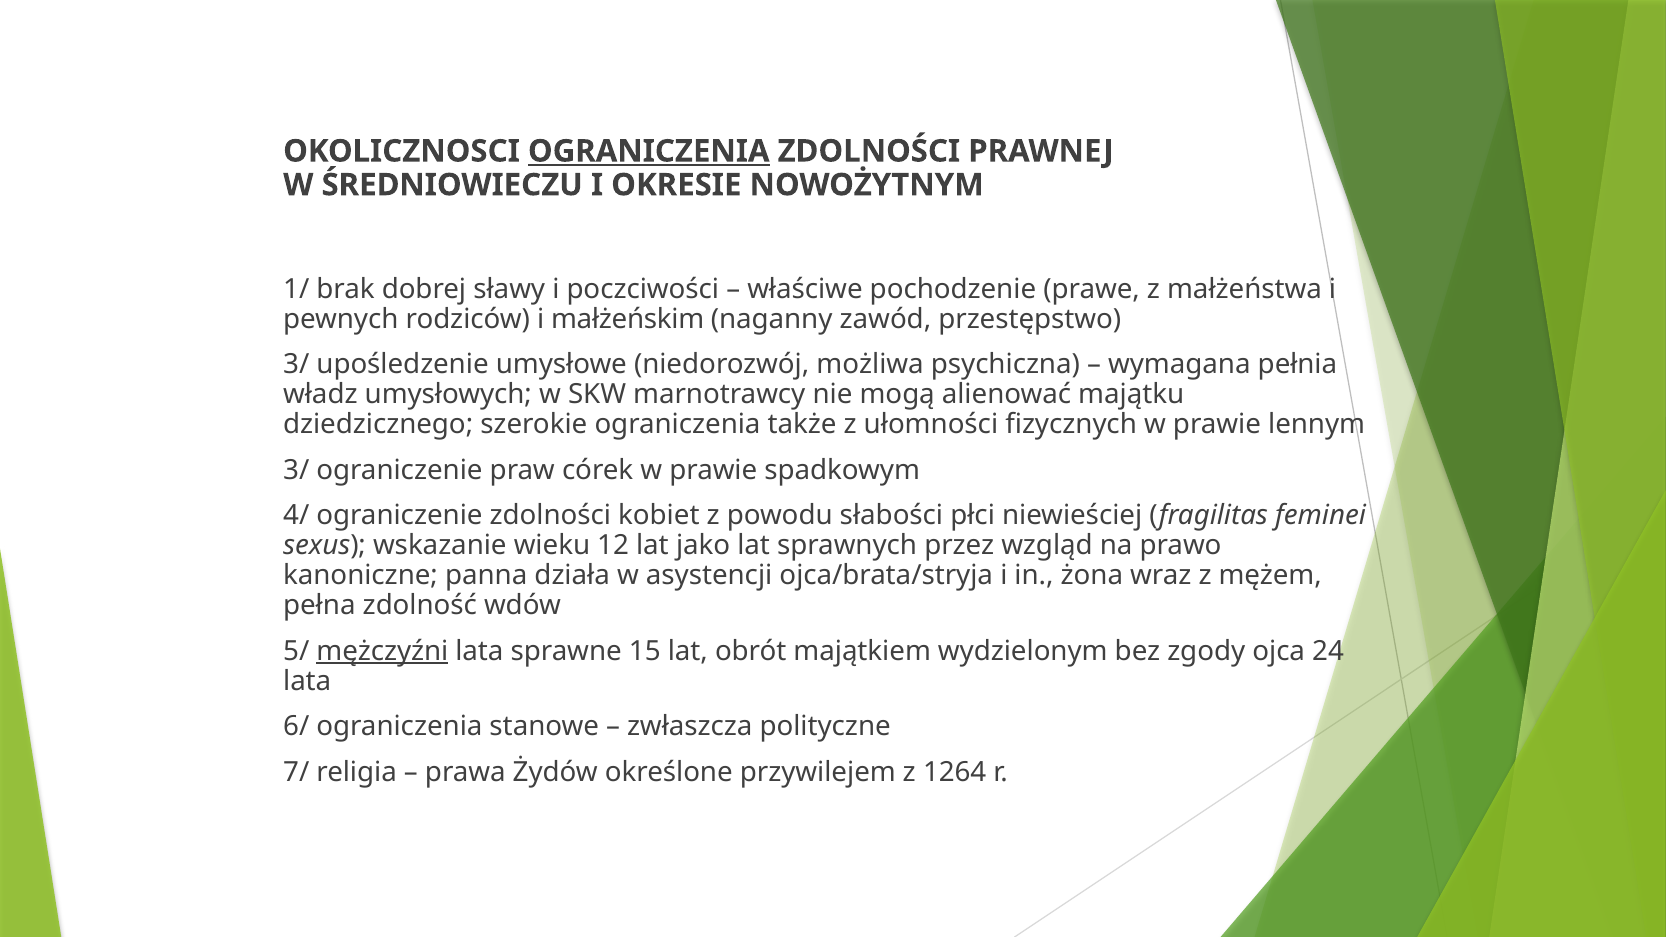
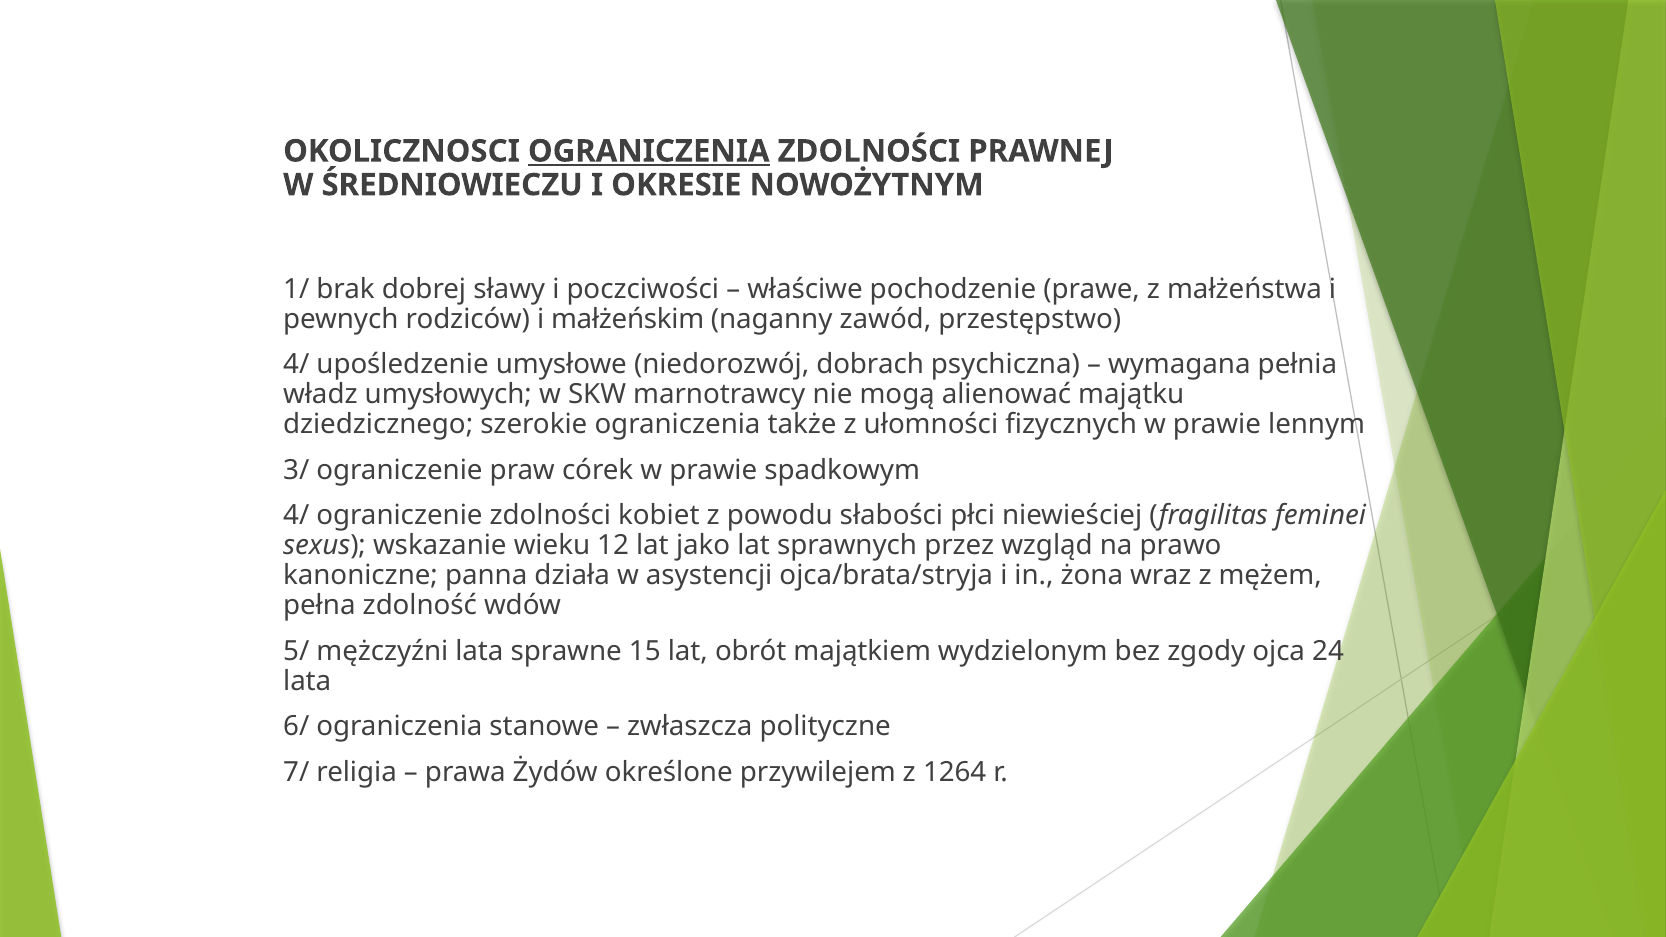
3/: 3/ -> 4/ (296, 365)
możliwa: możliwa -> dobrach (870, 365)
mężczyźni underline: present -> none (382, 651)
